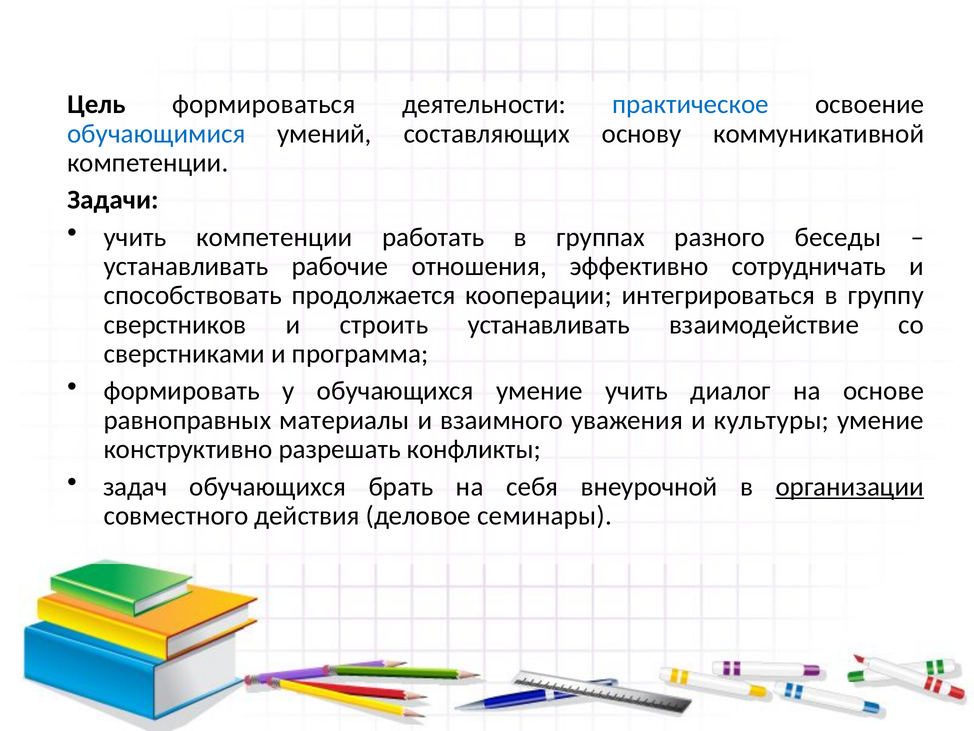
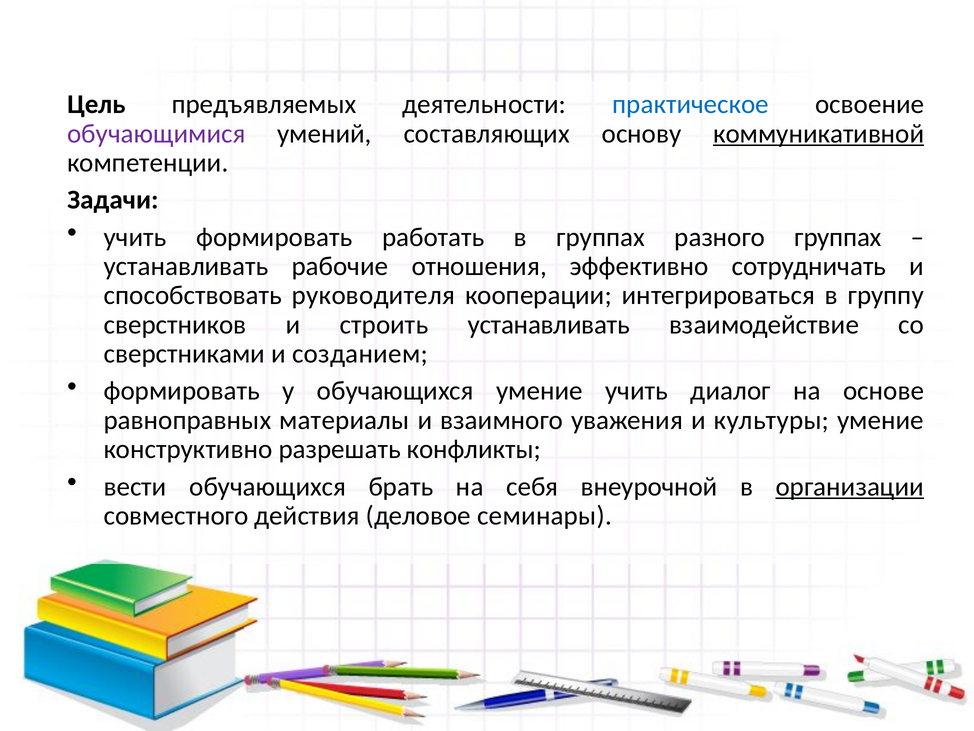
формироваться: формироваться -> предъявляемых (264, 104)
обучающимися colour: blue -> purple (156, 134)
коммуникативной underline: none -> present (819, 134)
учить компетенции: компетенции -> формировать (274, 237)
разного беседы: беседы -> группах (838, 237)
продолжается: продолжается -> руководителя (373, 295)
программа: программа -> созданием (360, 354)
задач: задач -> вести (135, 486)
